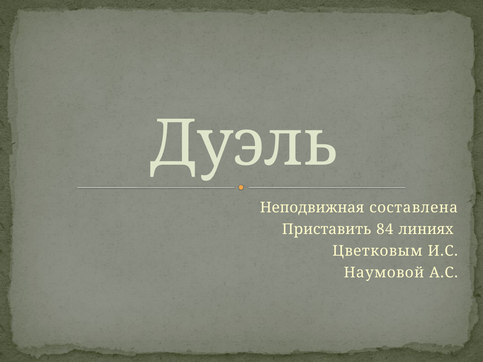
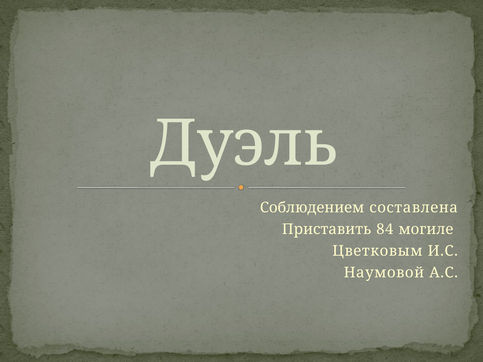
Неподвижная: Неподвижная -> Соблюдением (312, 208)
линиях: линиях -> могиле (426, 229)
